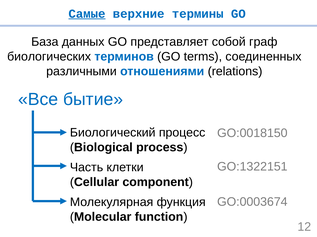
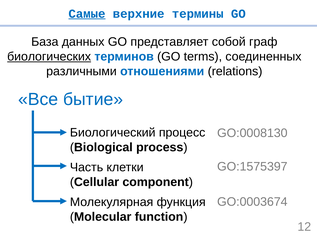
биологических underline: none -> present (49, 57)
GO:0018150: GO:0018150 -> GO:0008130 (252, 134)
GO:1322151: GO:1322151 -> GO:1575397 (252, 167)
